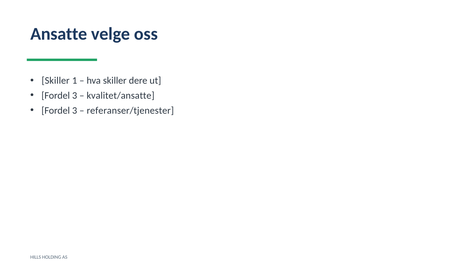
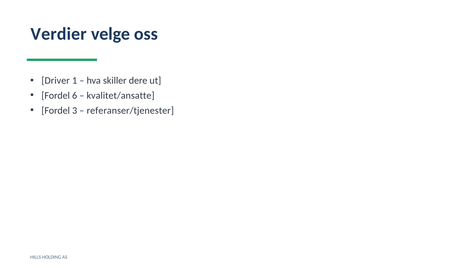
Ansatte: Ansatte -> Verdier (59, 34)
Skiller: Skiller -> Driver (56, 81)
3: 3 -> 6 (75, 96)
